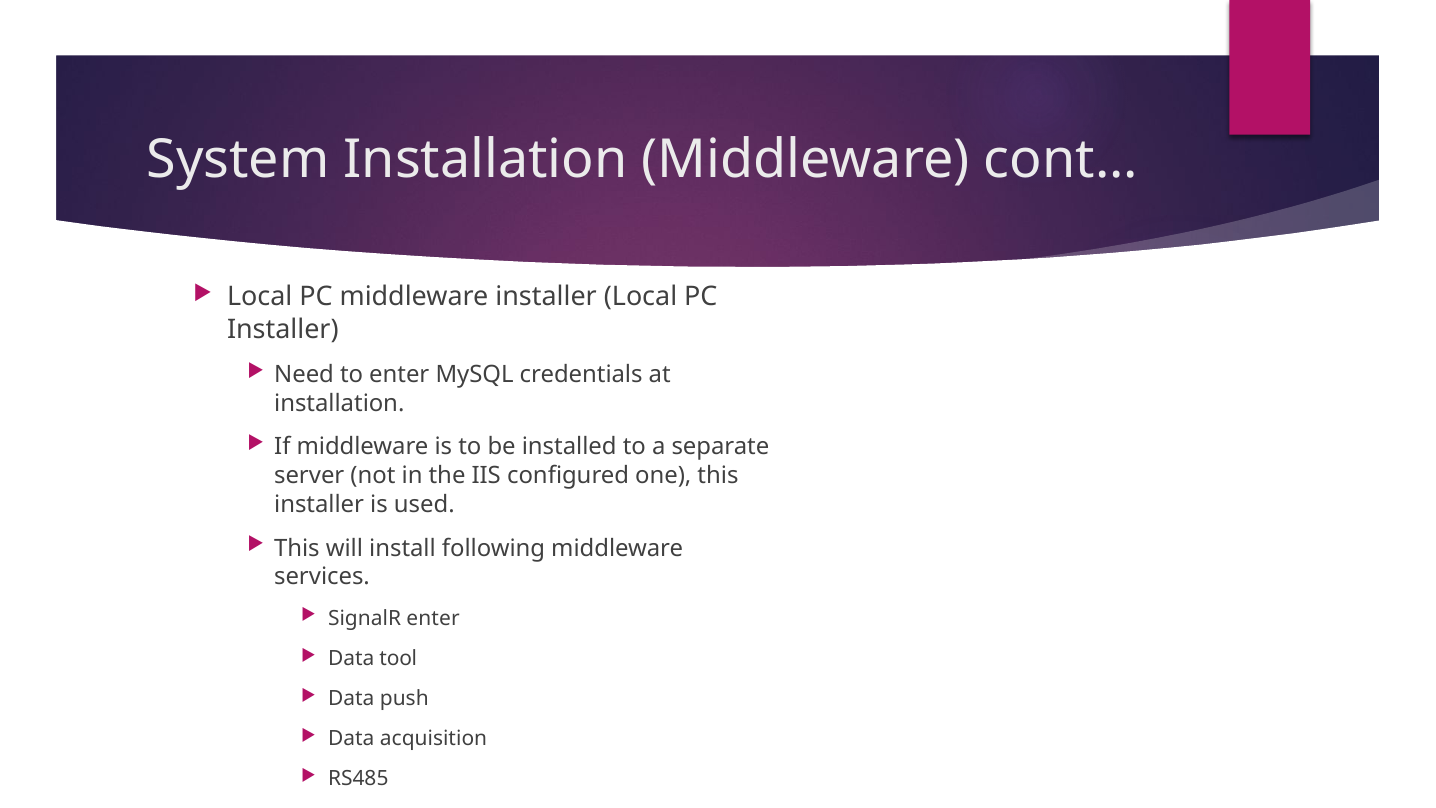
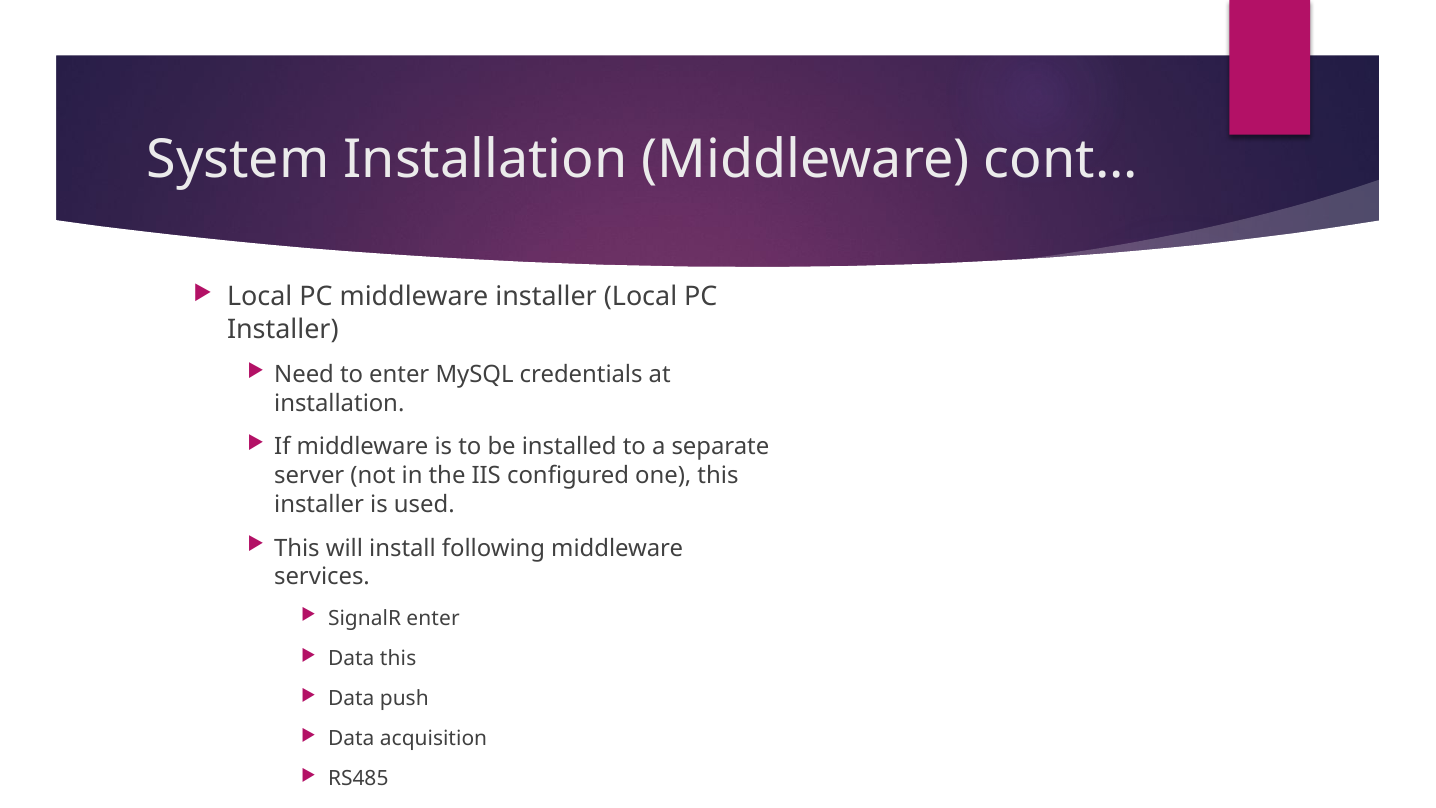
Data tool: tool -> this (398, 658)
